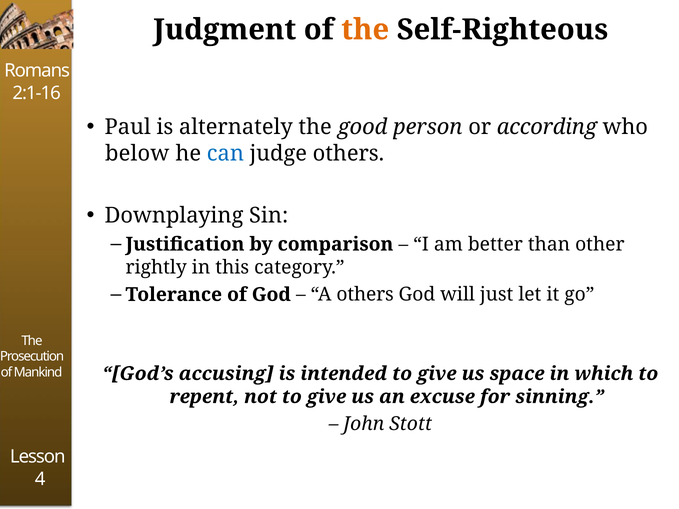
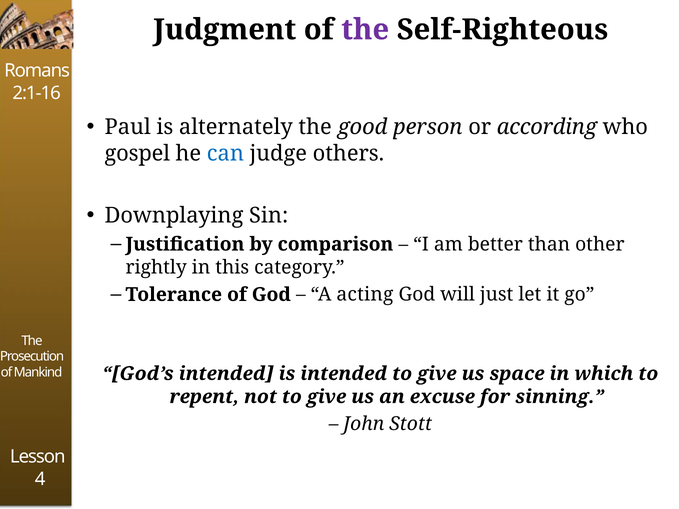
the colour: orange -> purple (365, 30)
below: below -> gospel (137, 154)
A others: others -> acting (365, 295)
God’s accusing: accusing -> intended (226, 374)
